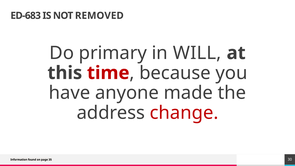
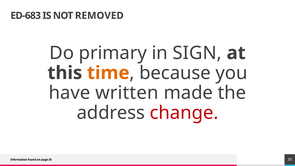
WILL: WILL -> SIGN (197, 53)
time colour: red -> orange (108, 73)
anyone: anyone -> written (127, 93)
